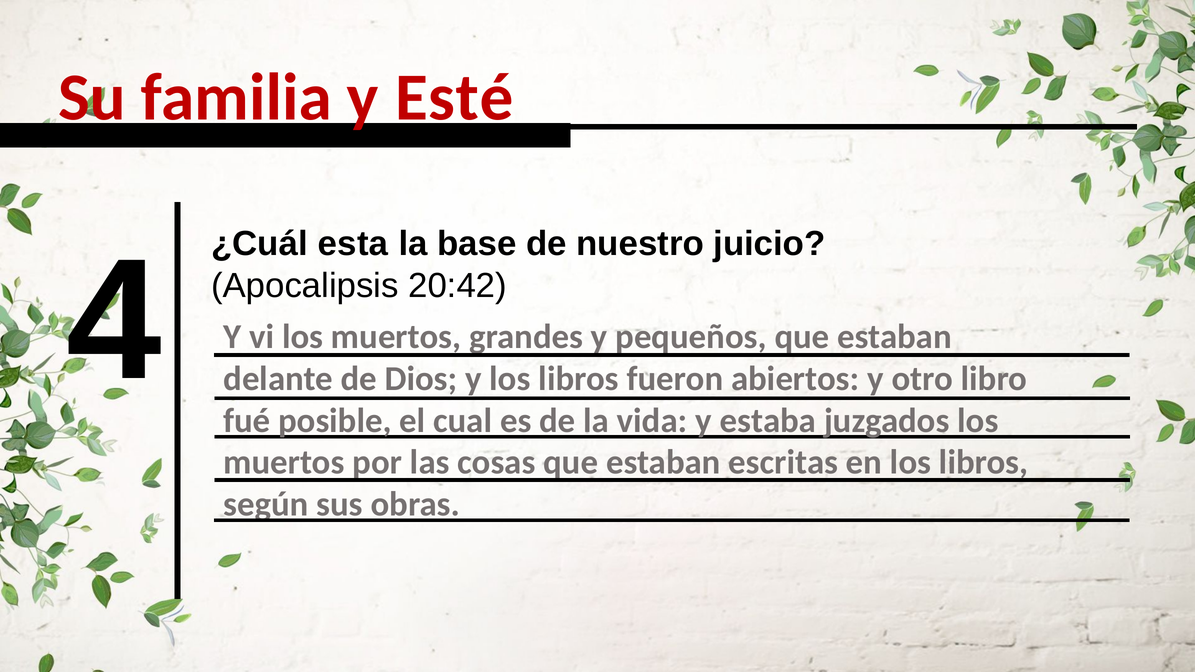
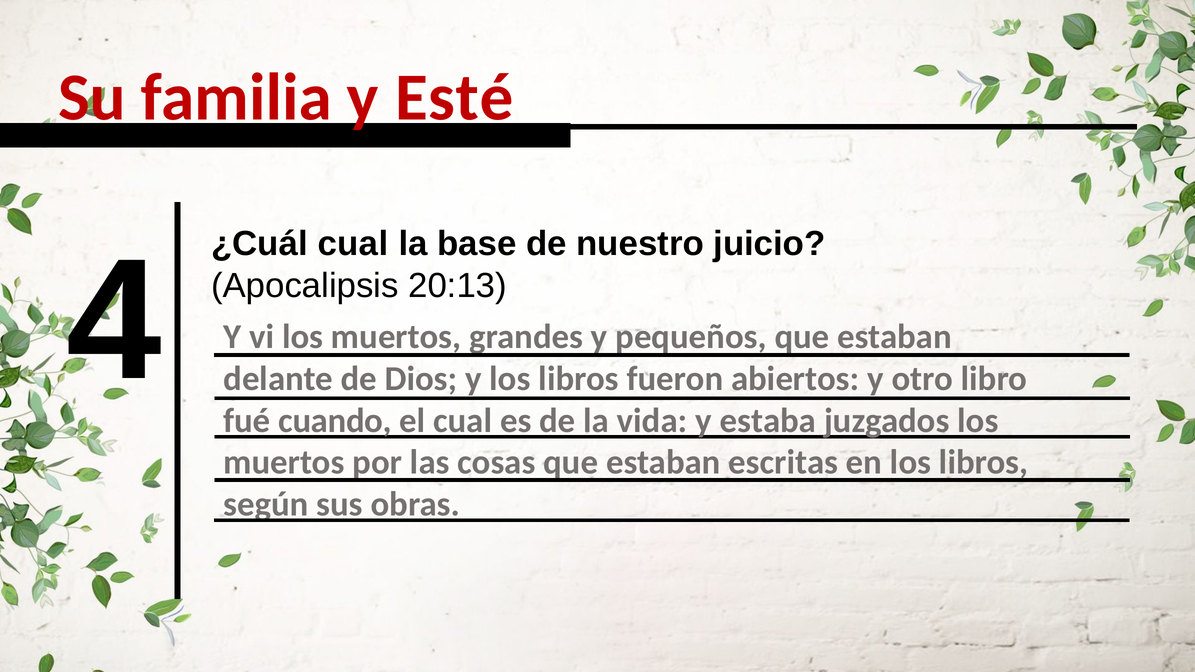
¿Cuál esta: esta -> cual (353, 244)
20:42: 20:42 -> 20:13 (458, 286)
posible: posible -> cuando (335, 421)
